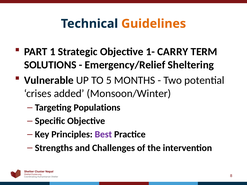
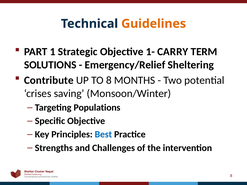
Vulnerable: Vulnerable -> Contribute (49, 80)
TO 5: 5 -> 8 (109, 80)
added: added -> saving (69, 94)
Best colour: purple -> blue (103, 135)
